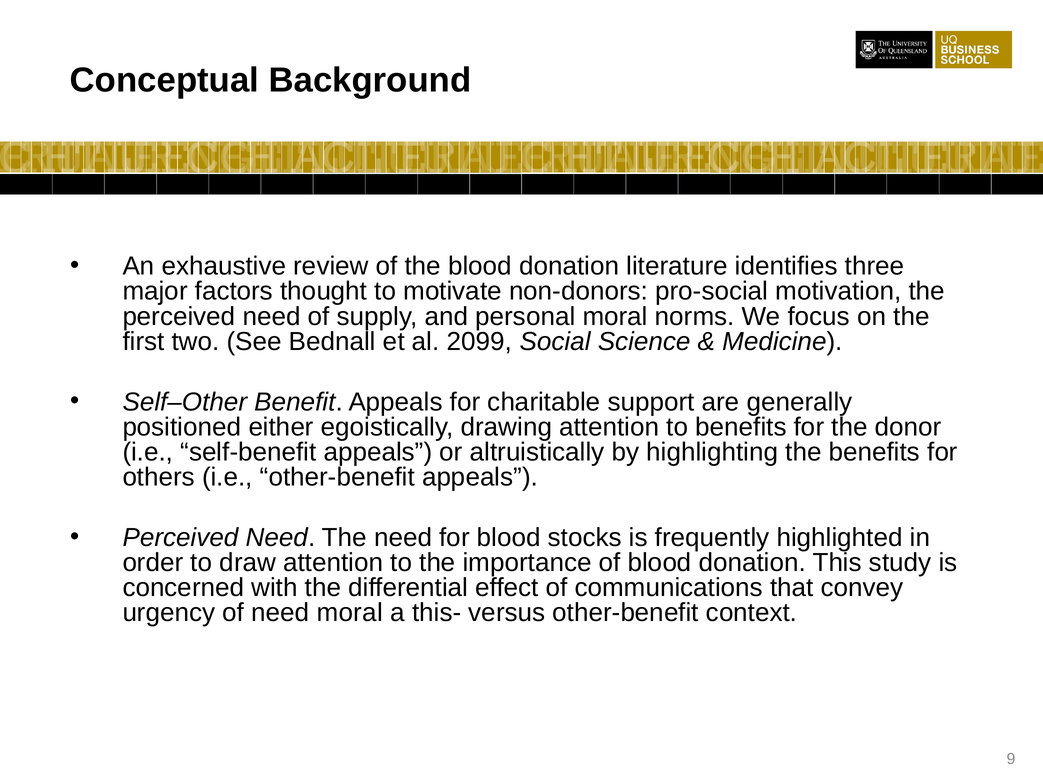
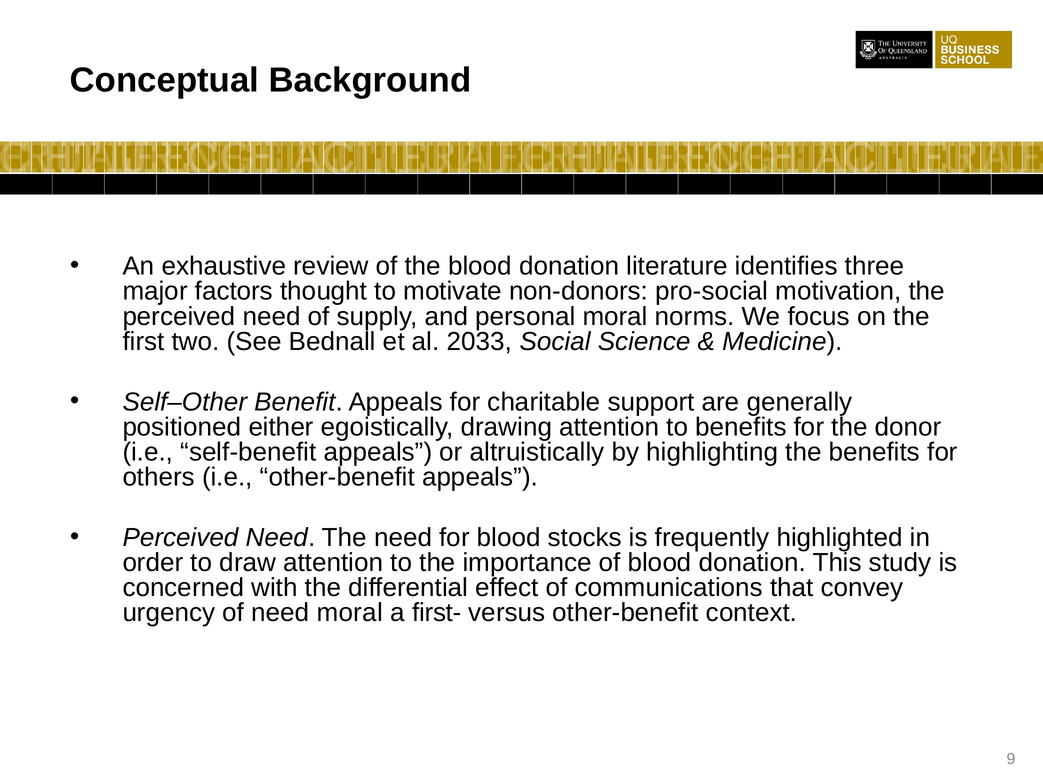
2099: 2099 -> 2033 (479, 342)
this-: this- -> first- (437, 613)
